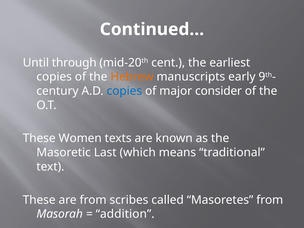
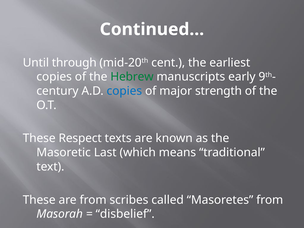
Hebrew colour: orange -> green (132, 77)
consider: consider -> strength (219, 91)
Women: Women -> Respect (80, 138)
addition: addition -> disbelief (125, 214)
